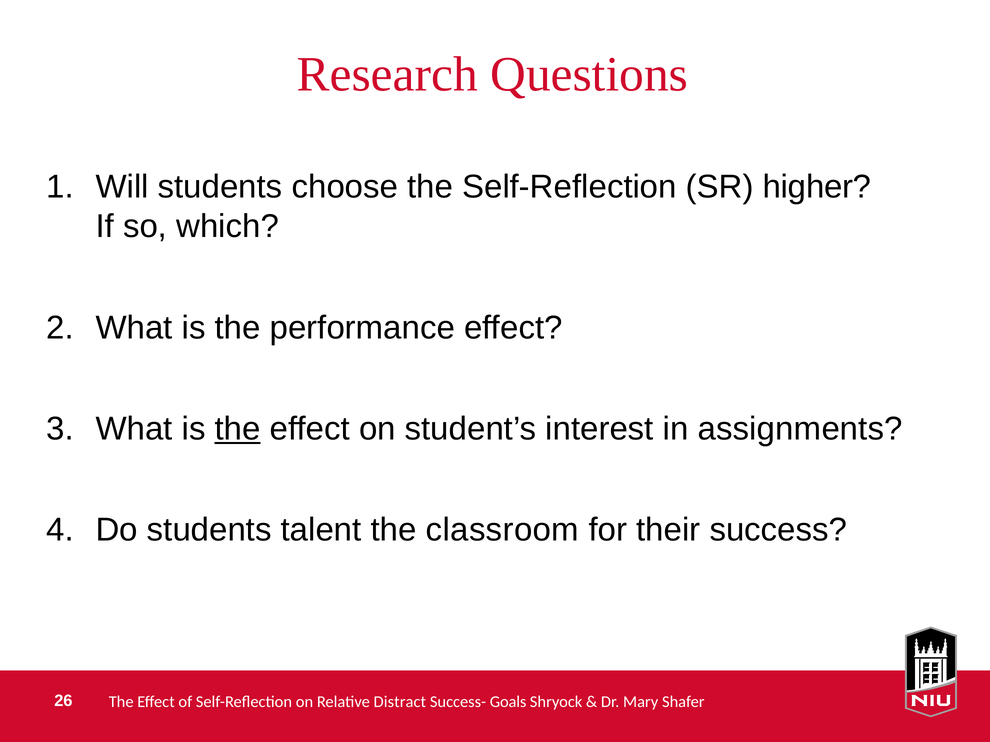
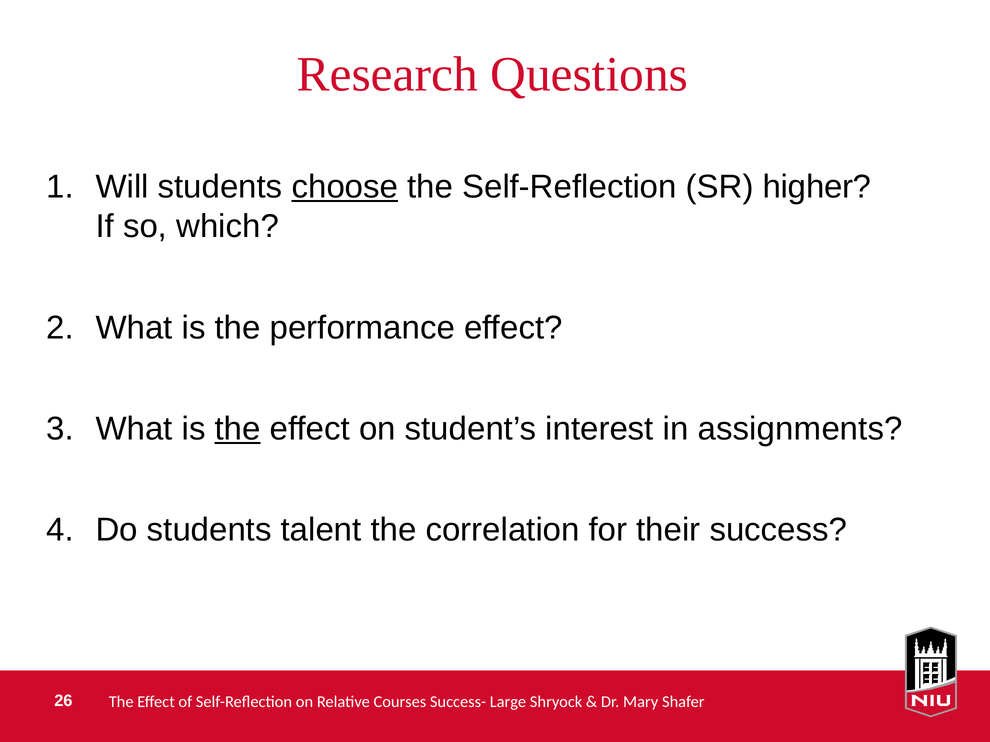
choose underline: none -> present (345, 187)
classroom: classroom -> correlation (503, 530)
Distract: Distract -> Courses (400, 702)
Goals: Goals -> Large (508, 702)
